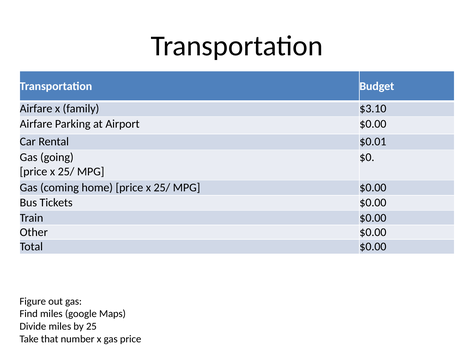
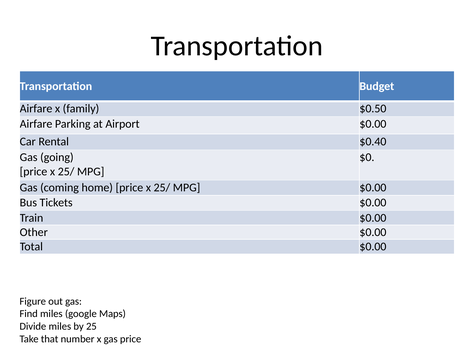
$3.10: $3.10 -> $0.50 (373, 109)
$0.01: $0.01 -> $0.40 (373, 142)
